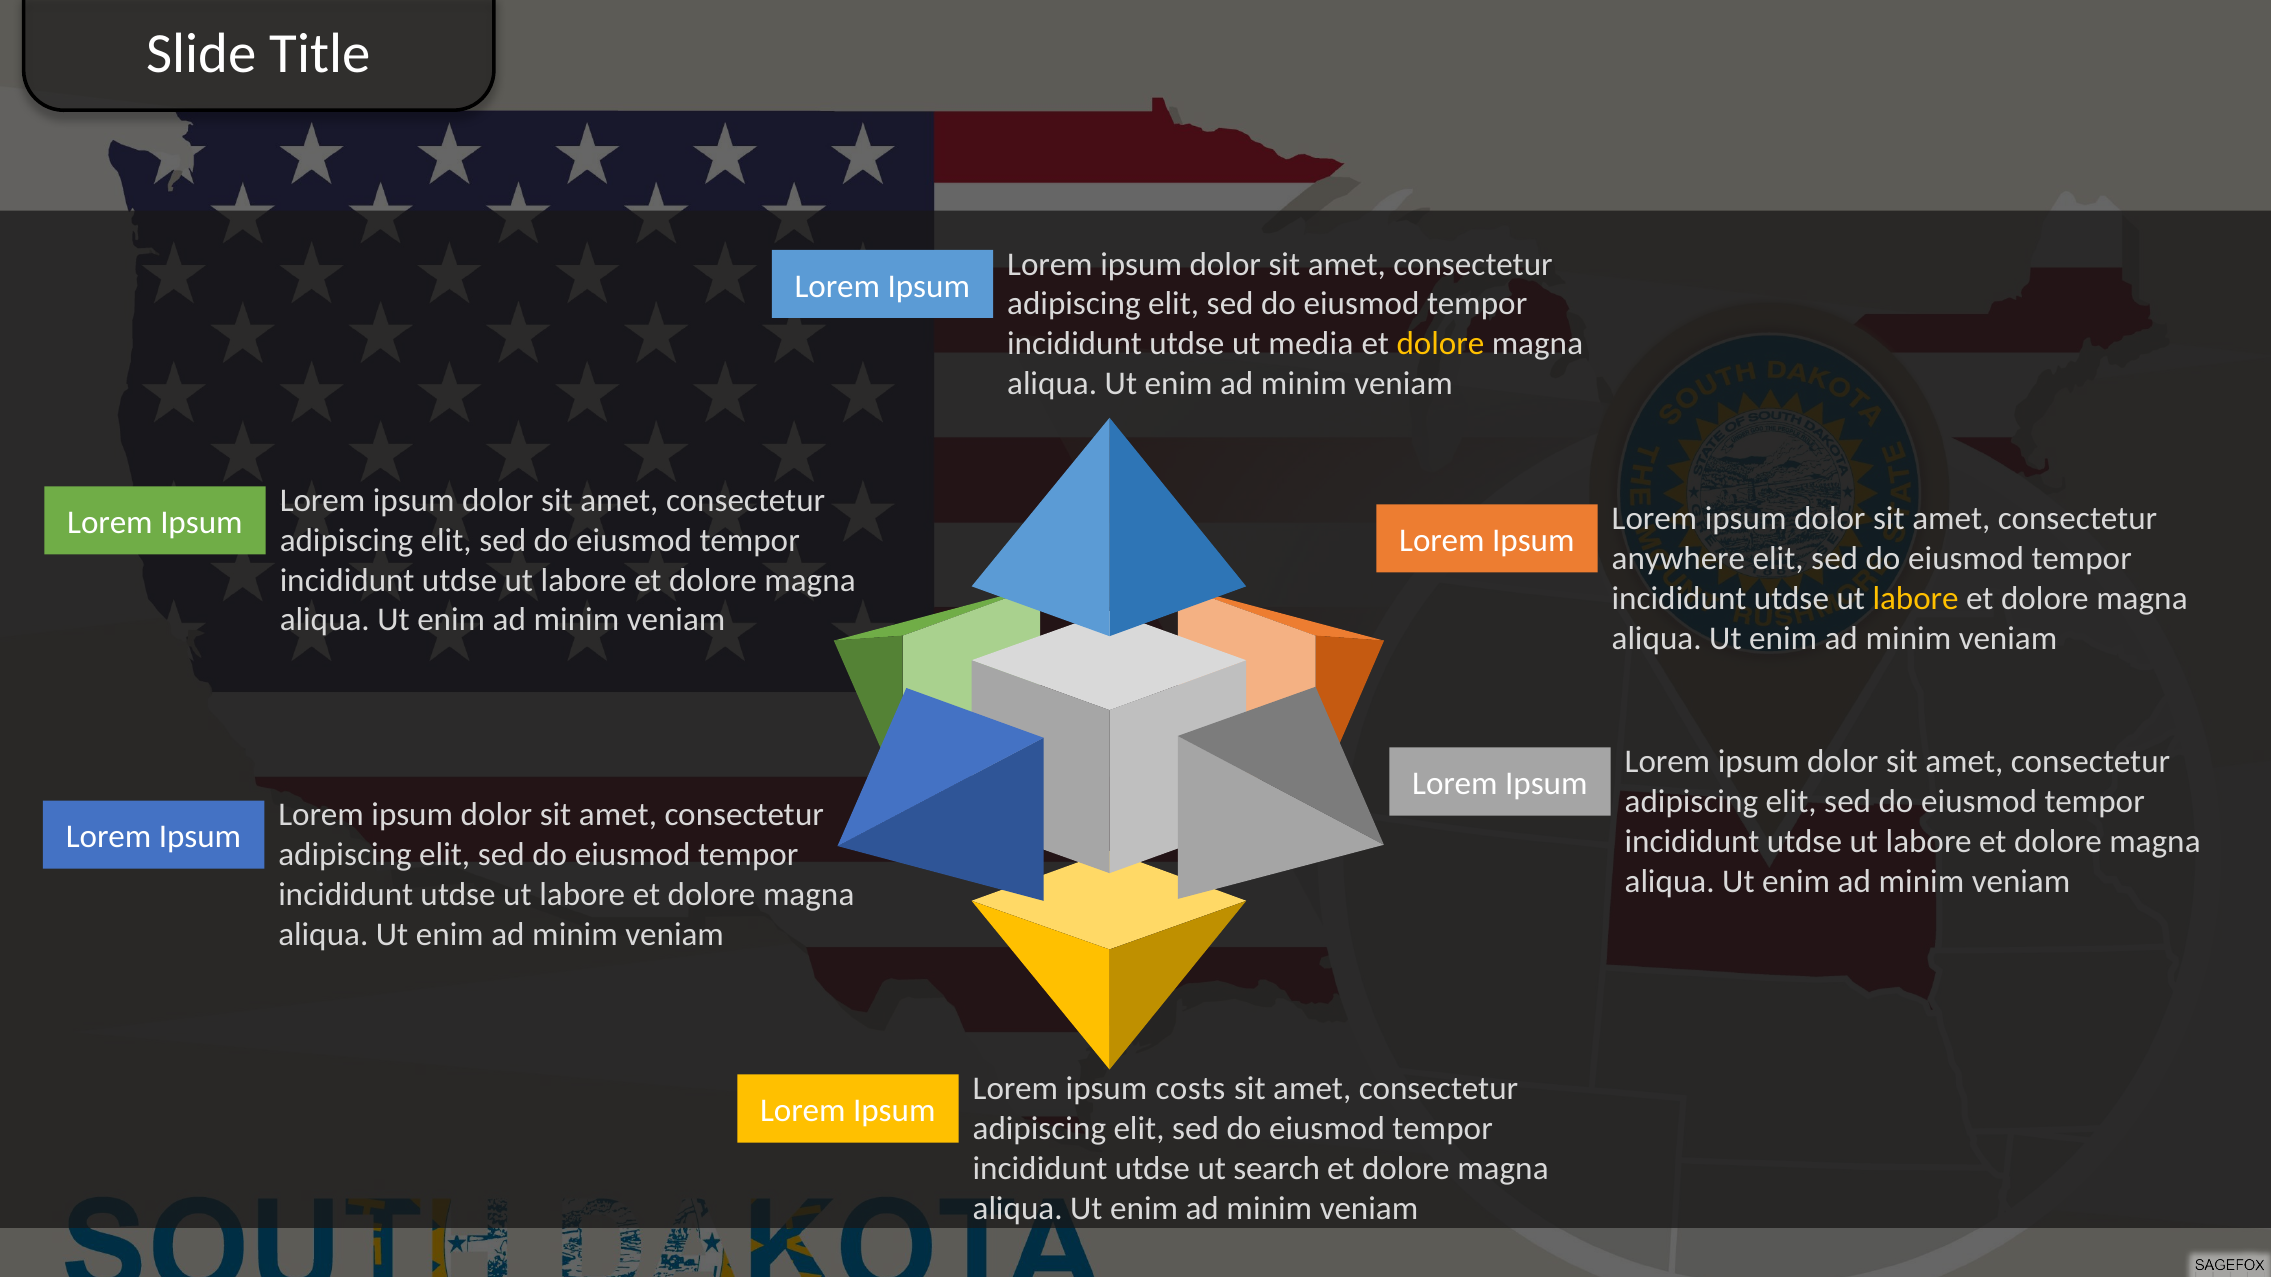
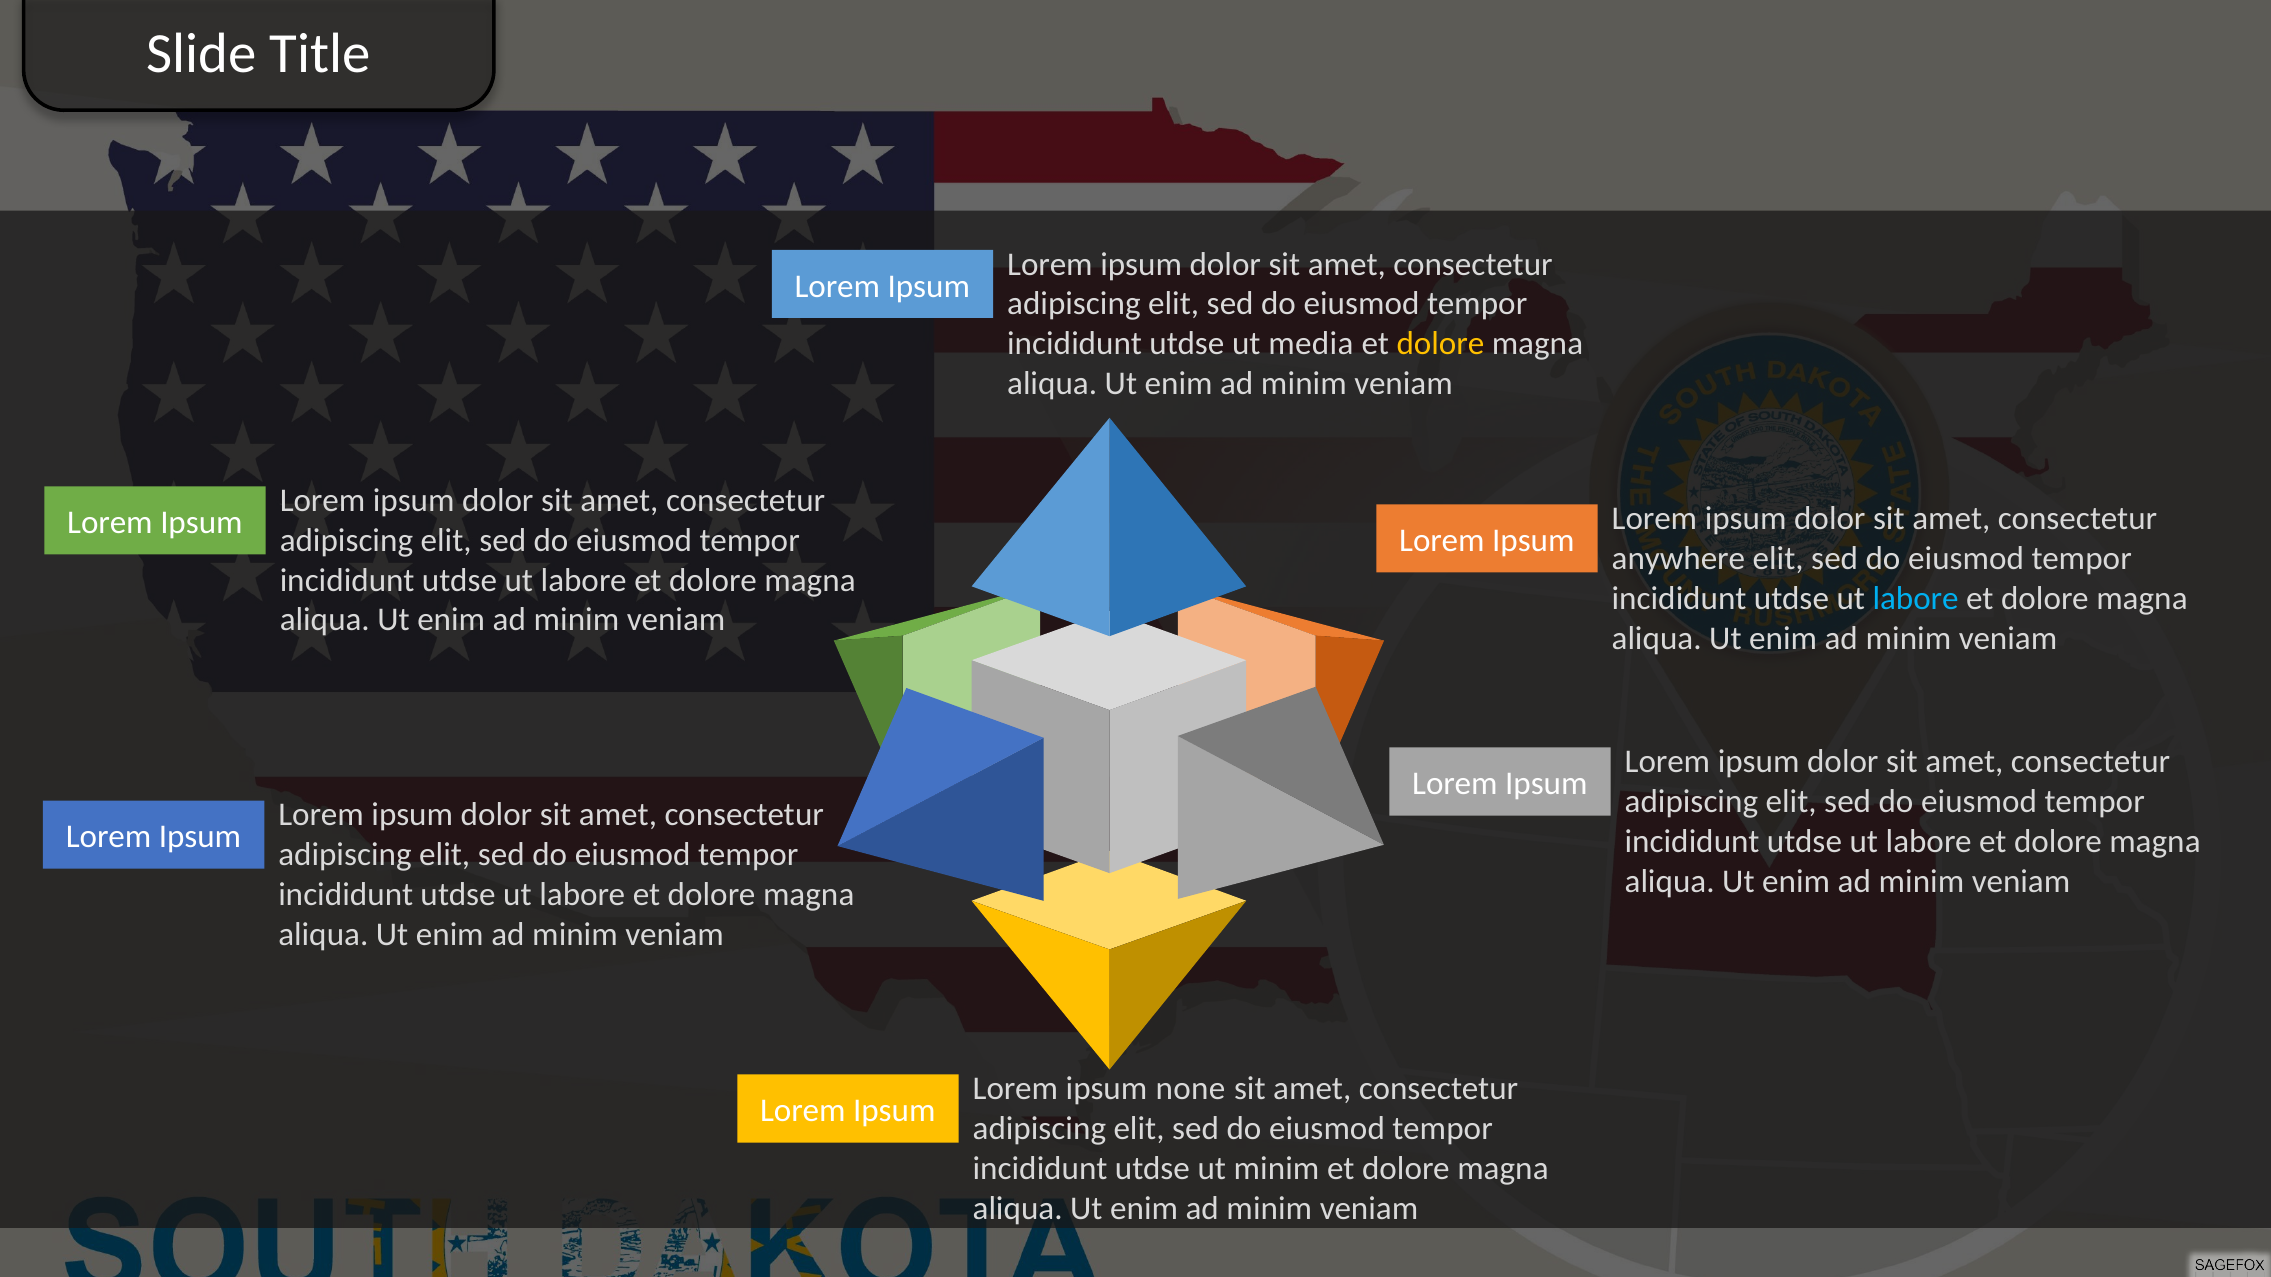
labore colour: yellow -> light blue (1916, 599)
costs: costs -> none (1191, 1089)
ut search: search -> minim (1276, 1169)
